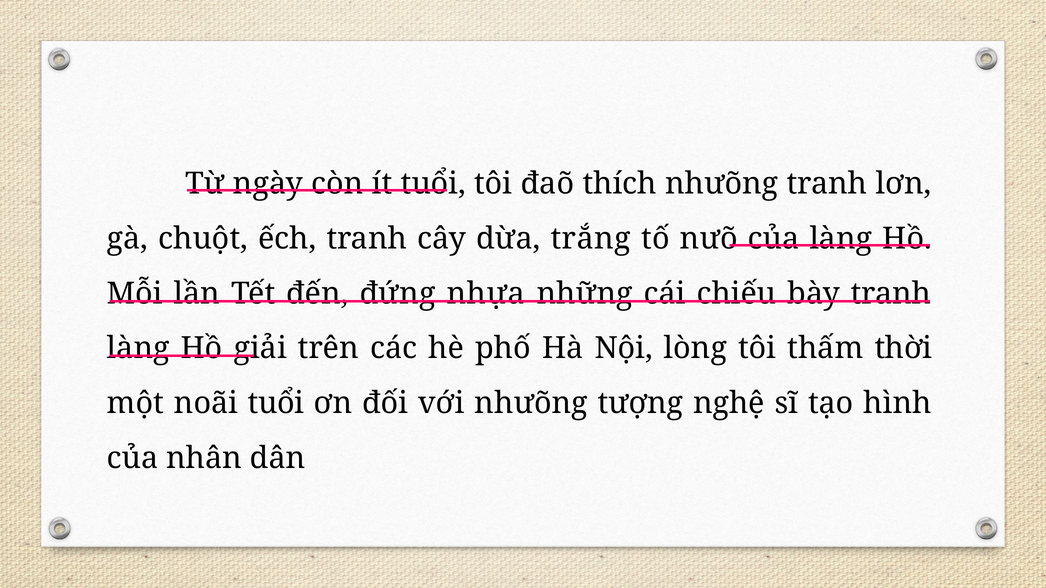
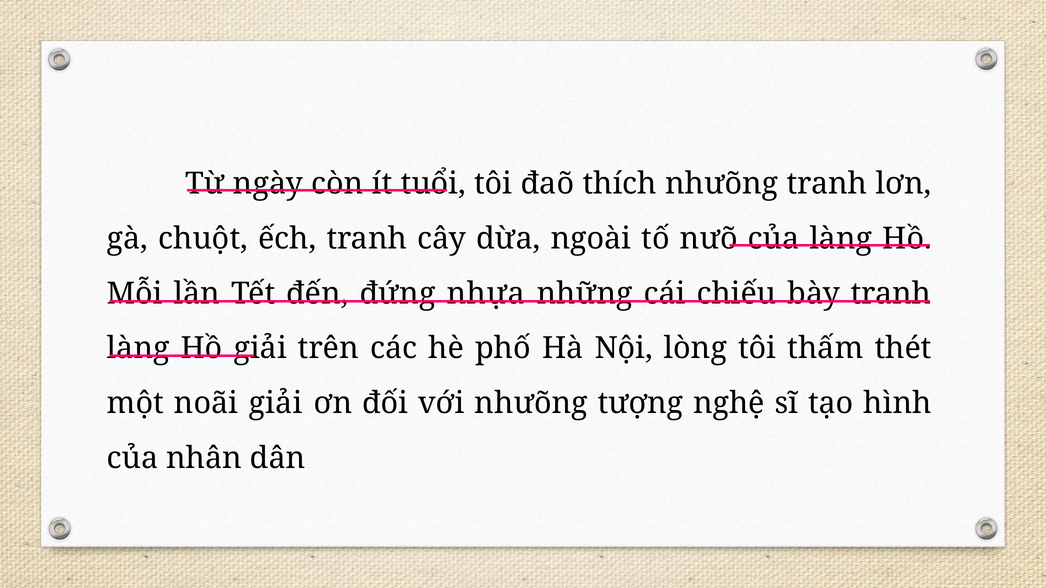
trắng: trắng -> ngoài (591, 239)
thời: thời -> thét (903, 349)
noãi tuổi: tuổi -> giải (276, 404)
